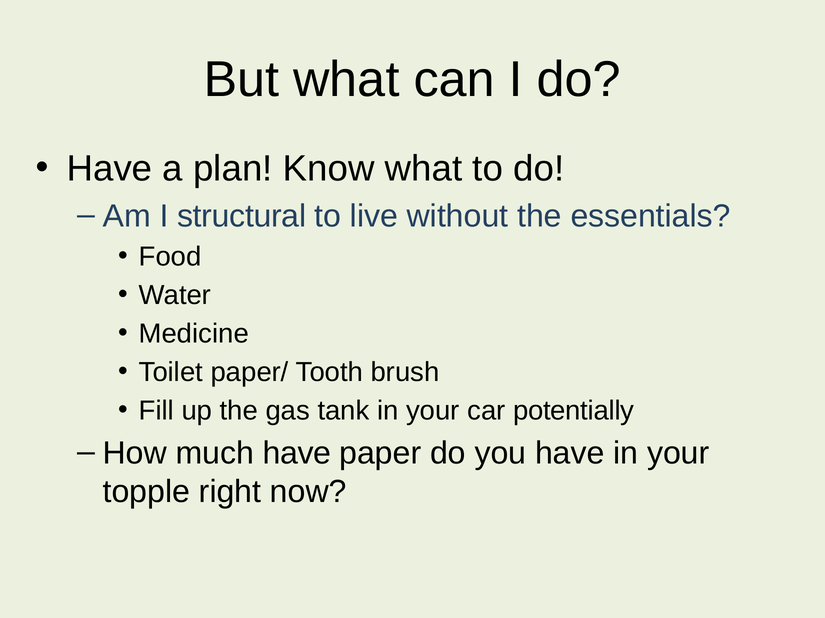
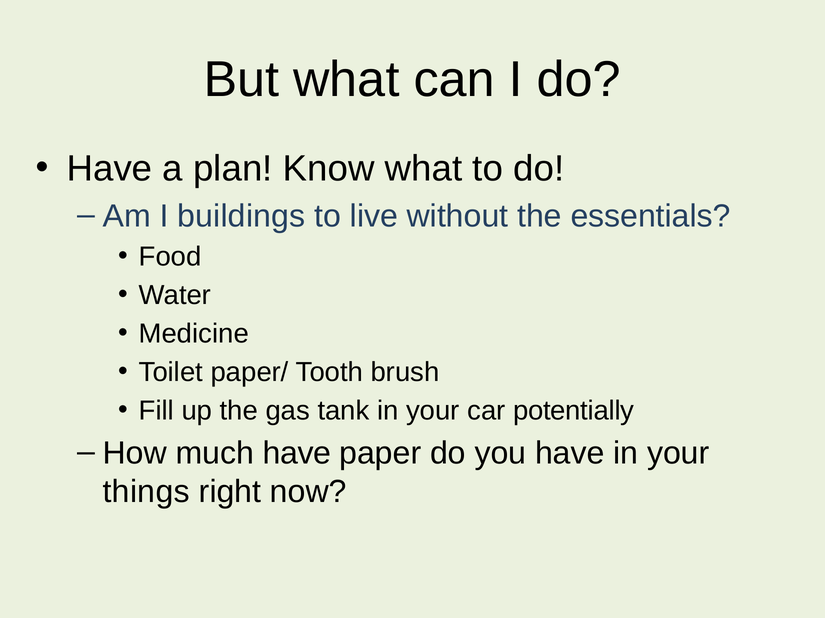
structural: structural -> buildings (241, 216)
topple: topple -> things (146, 492)
